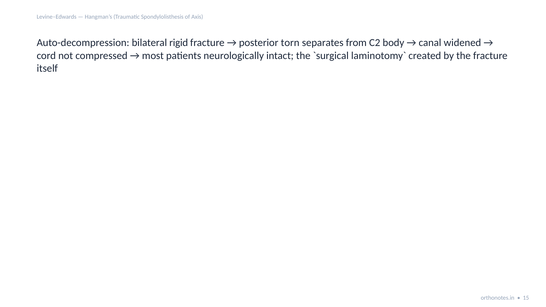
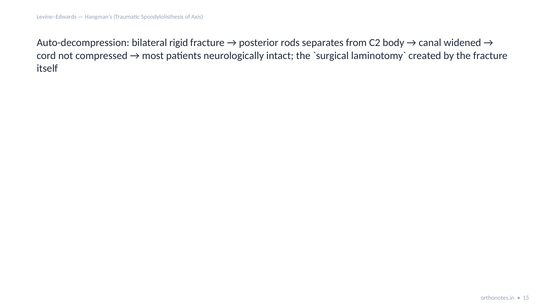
torn: torn -> rods (290, 43)
